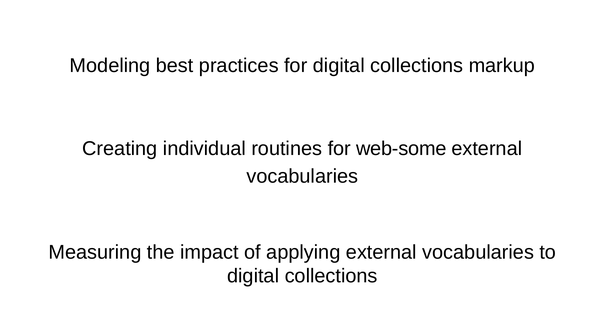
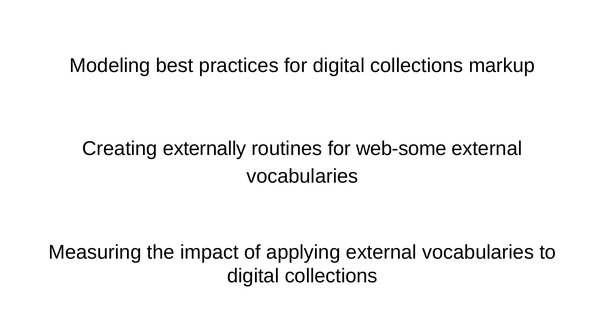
individual: individual -> externally (205, 149)
